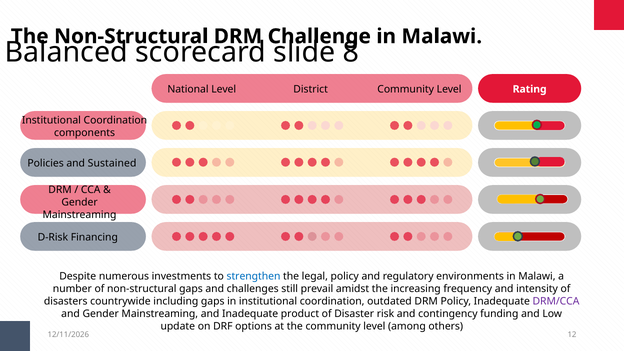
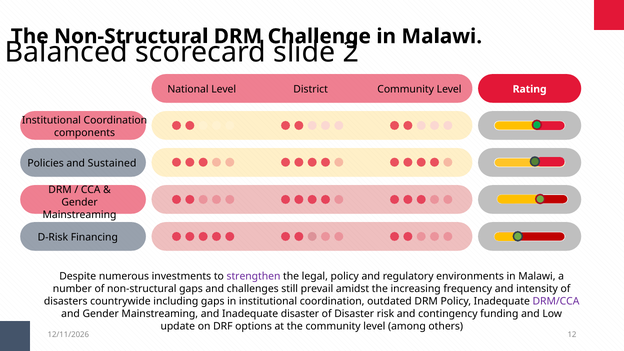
8: 8 -> 2 (351, 52)
strengthen colour: blue -> purple (254, 276)
Inadequate product: product -> disaster (300, 314)
